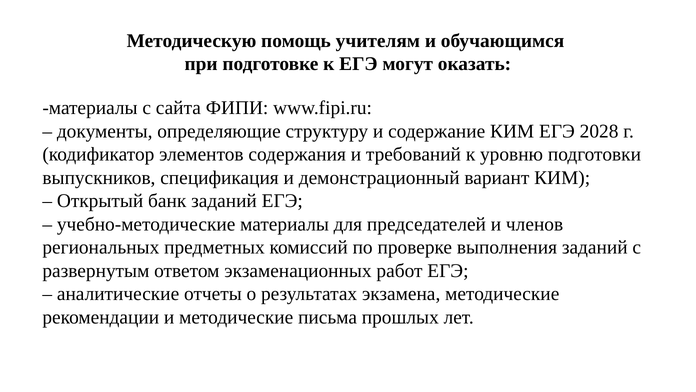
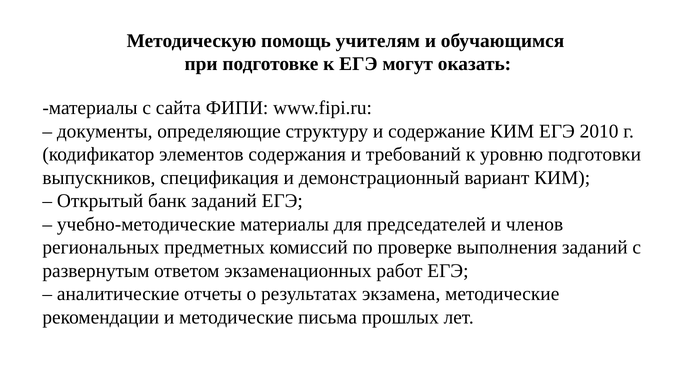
2028: 2028 -> 2010 (599, 131)
